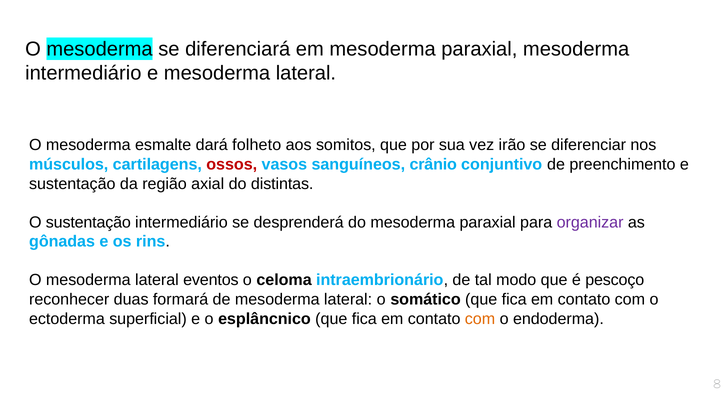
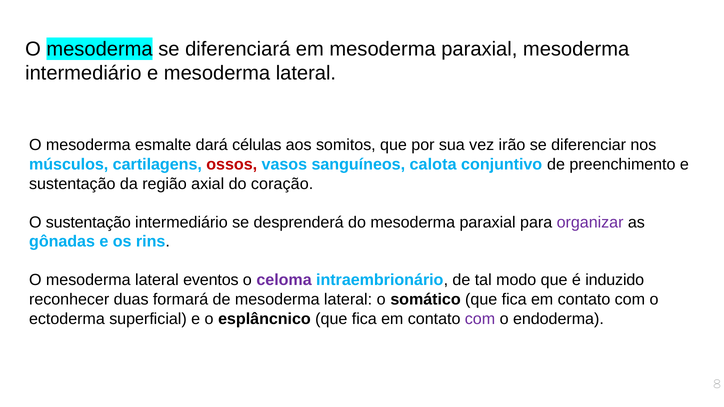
folheto: folheto -> células (257, 145)
crânio: crânio -> calota (433, 165)
distintas: distintas -> coração (282, 184)
celoma colour: black -> purple (284, 280)
pescoço: pescoço -> induzido (615, 280)
com colour: orange -> purple (480, 319)
